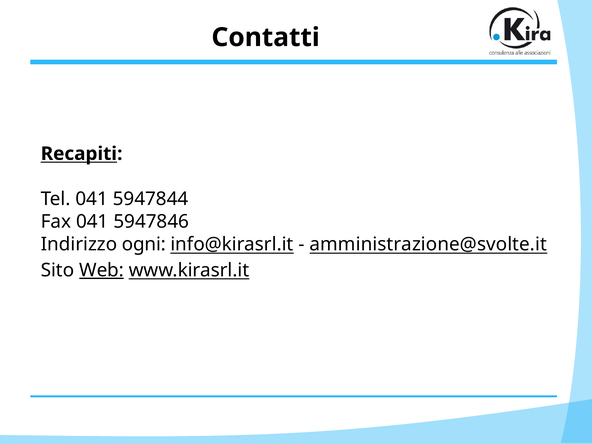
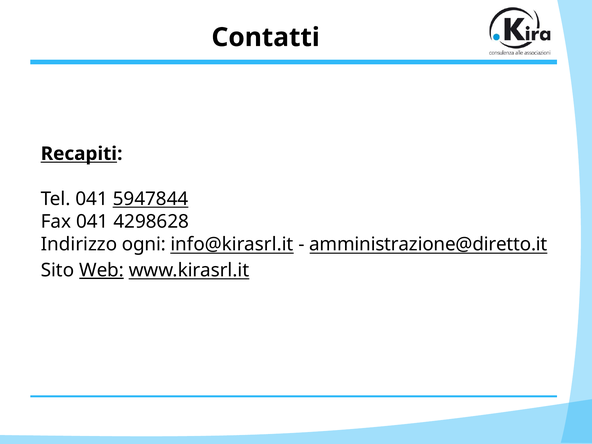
5947844 underline: none -> present (151, 199)
5947846: 5947846 -> 4298628 (151, 222)
amministrazione@svolte.it: amministrazione@svolte.it -> amministrazione@diretto.it (428, 244)
